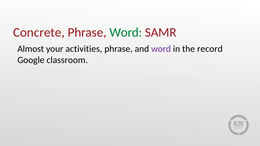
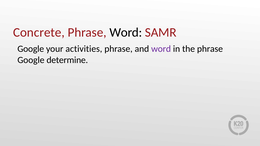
Word colour: green -> black (126, 32)
Almost: Almost -> Google (31, 49)
the record: record -> phrase (210, 49)
classroom: classroom -> determine (67, 60)
